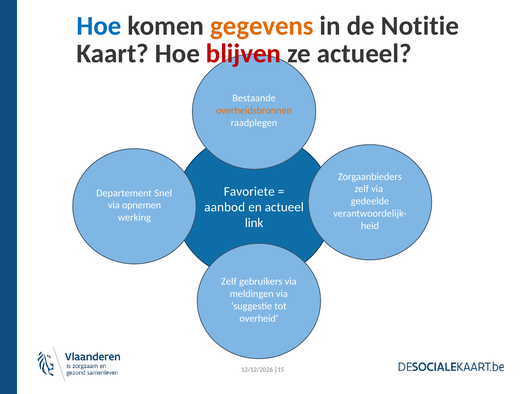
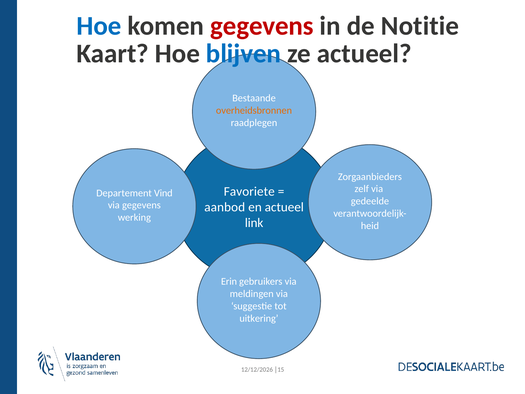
gegevens colour: orange -> red (262, 26)
blijven colour: red -> blue (244, 54)
Snel: Snel -> Vind (163, 193)
via opnemen: opnemen -> gegevens (141, 205)
Zelf: Zelf -> Erin (229, 281)
overheid: overheid -> uitkering (259, 318)
